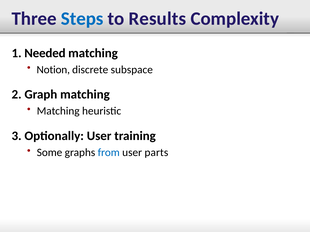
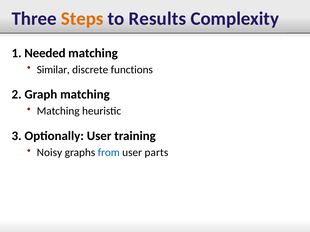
Steps colour: blue -> orange (82, 19)
Notion: Notion -> Similar (53, 70)
subspace: subspace -> functions (132, 70)
Some: Some -> Noisy (49, 153)
